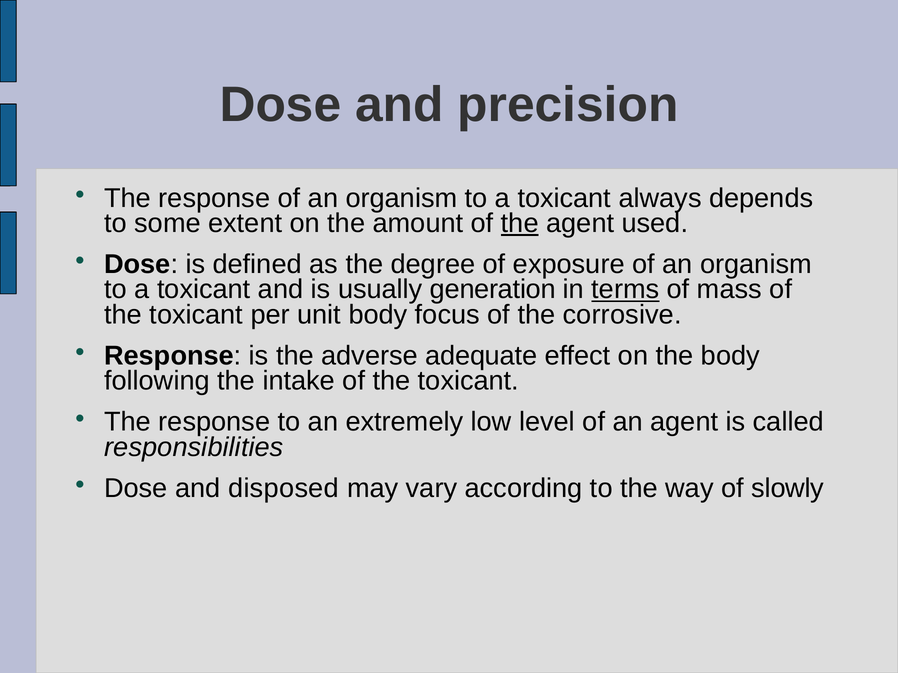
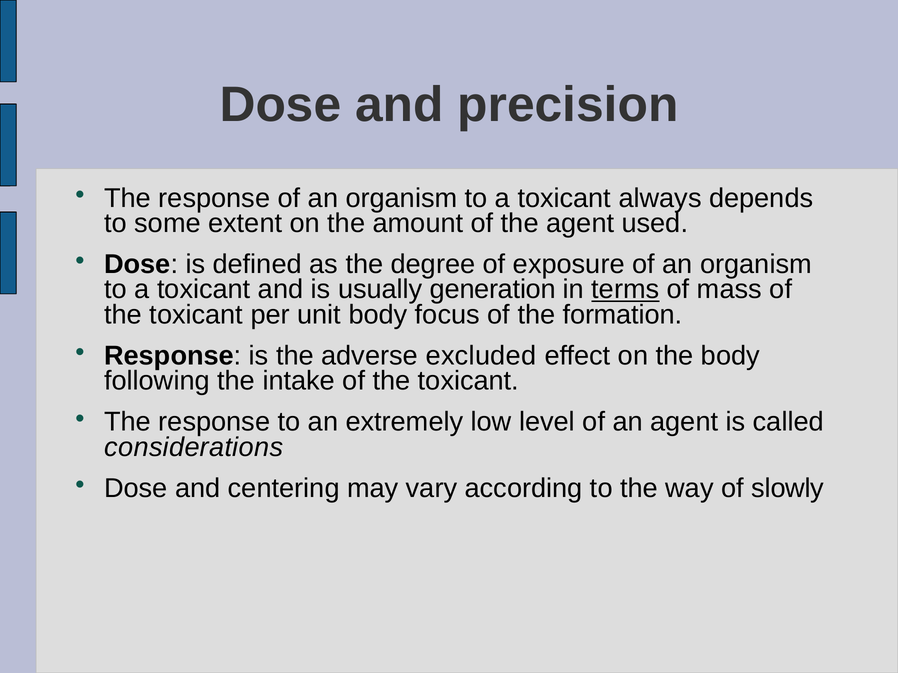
the underline: present -> none (520, 223)
corrosive: corrosive -> formation (622, 315)
adequate: adequate -> excluded (481, 356)
responsibilities: responsibilities -> considerations (194, 447)
disposed: disposed -> centering (284, 489)
